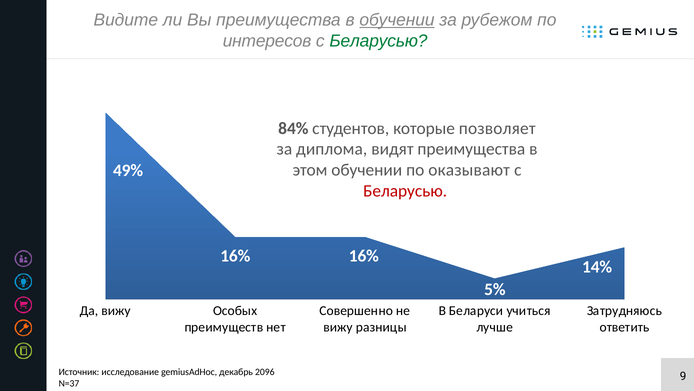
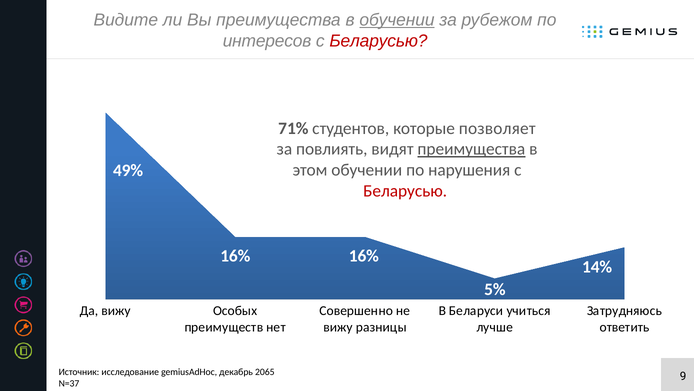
Беларусью colour: green -> red (378, 41)
84%: 84% -> 71% (293, 128)
диплома: диплома -> повлиять (332, 149)
преимущества underline: none -> present (471, 149)
оказывают: оказывают -> нарушения (469, 170)
2096: 2096 -> 2065 (265, 371)
